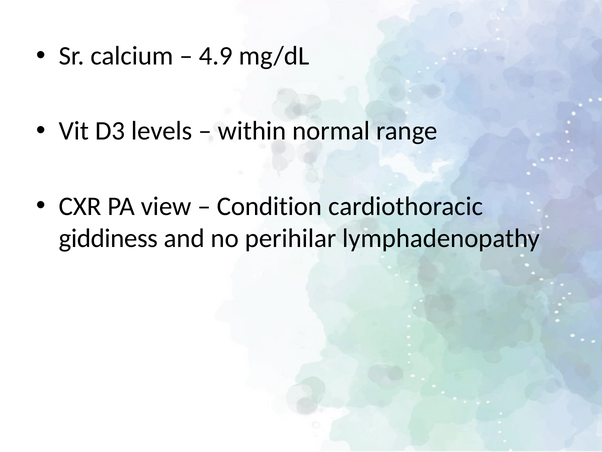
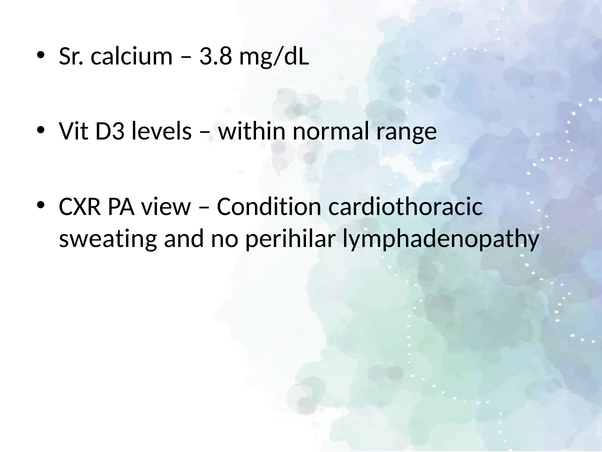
4.9: 4.9 -> 3.8 (216, 56)
giddiness: giddiness -> sweating (108, 238)
